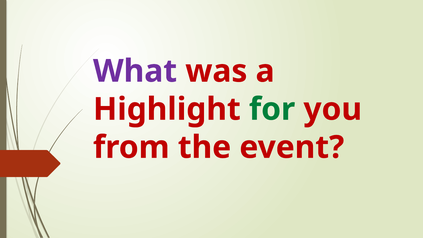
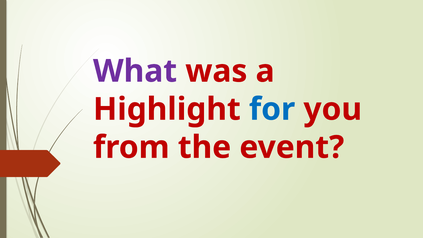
for colour: green -> blue (272, 109)
